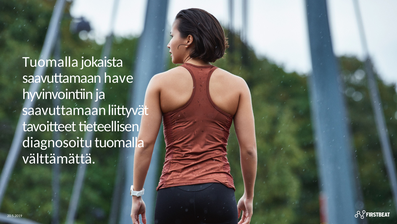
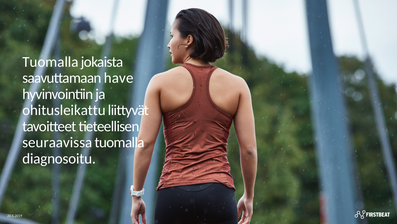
saavuttamaan: saavuttamaan -> ohitusleikattu (64, 110)
diagnosoitu: diagnosoitu -> seuraavissa (57, 142)
välttämättä: välttämättä -> diagnosoitu (59, 158)
